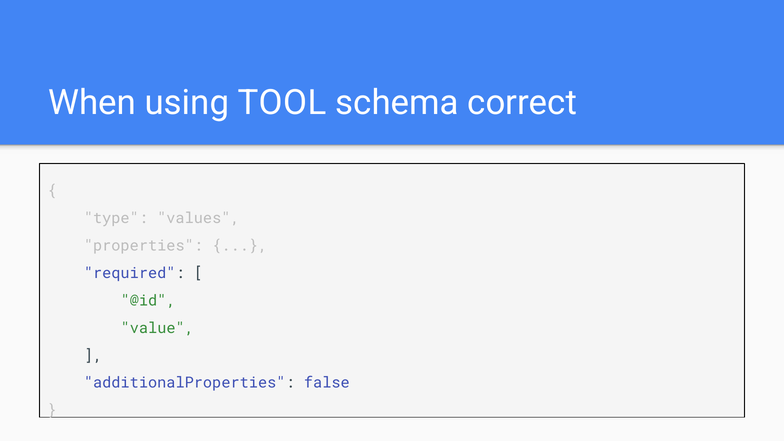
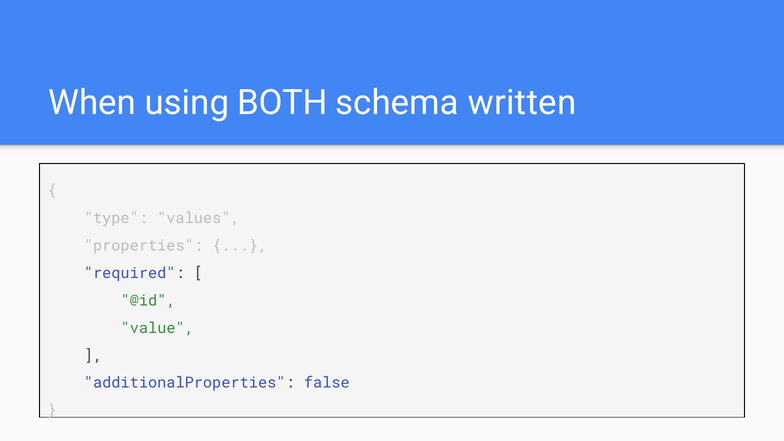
TOOL: TOOL -> BOTH (282, 103)
correct: correct -> written (522, 103)
